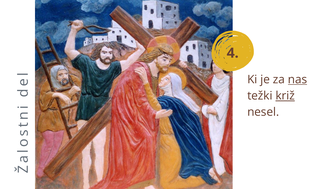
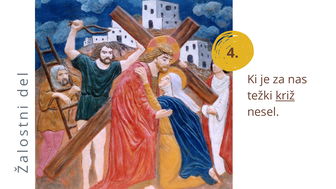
nas underline: present -> none (298, 79)
